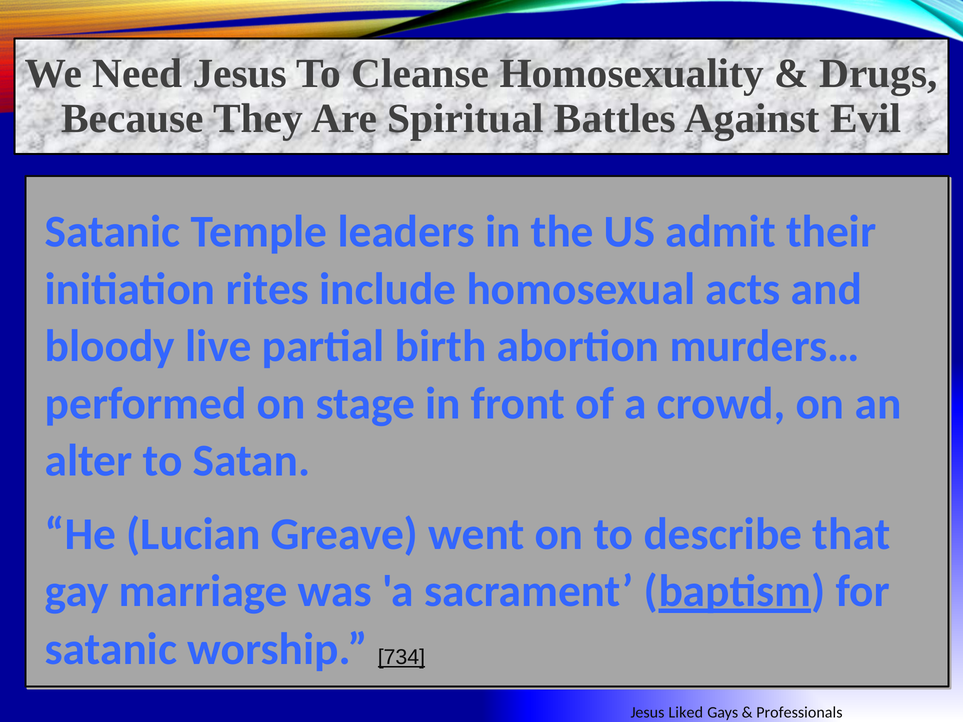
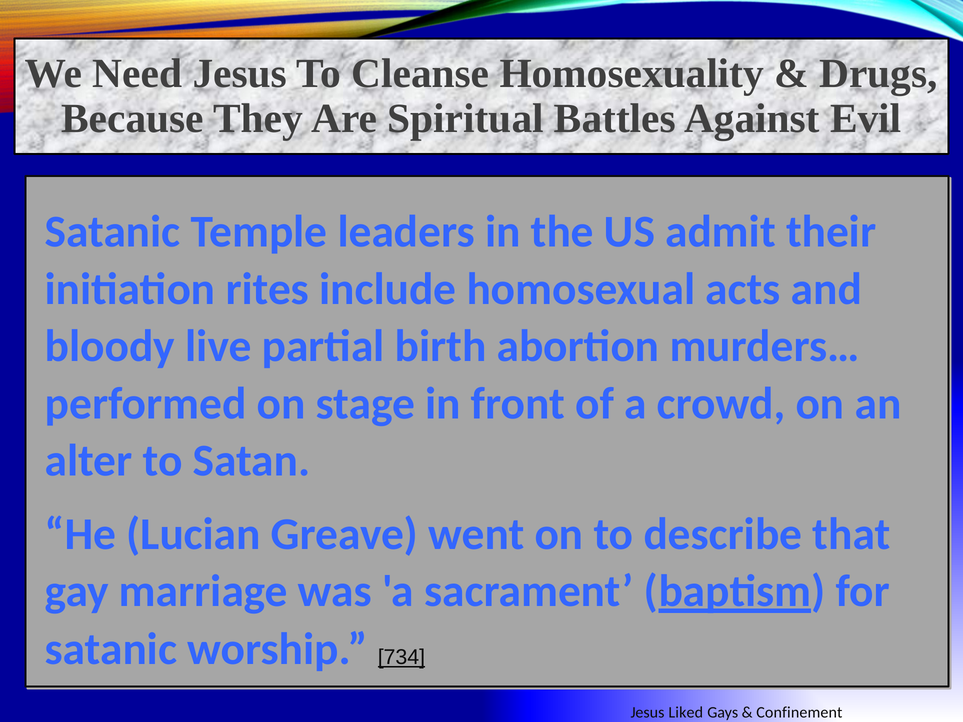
Professionals: Professionals -> Confinement (799, 713)
